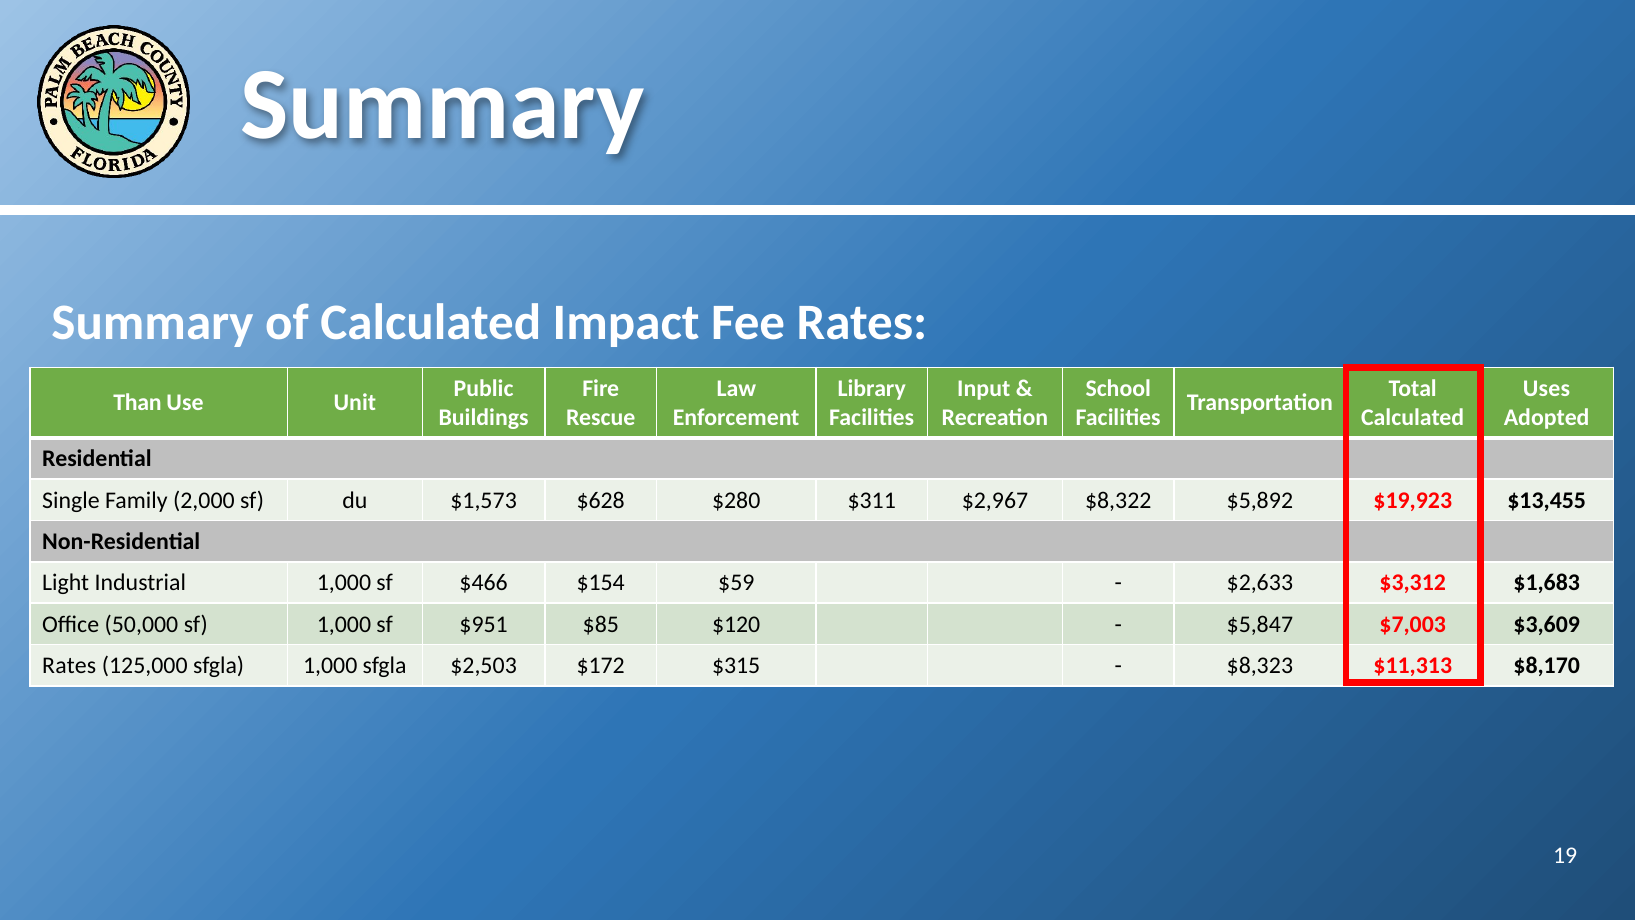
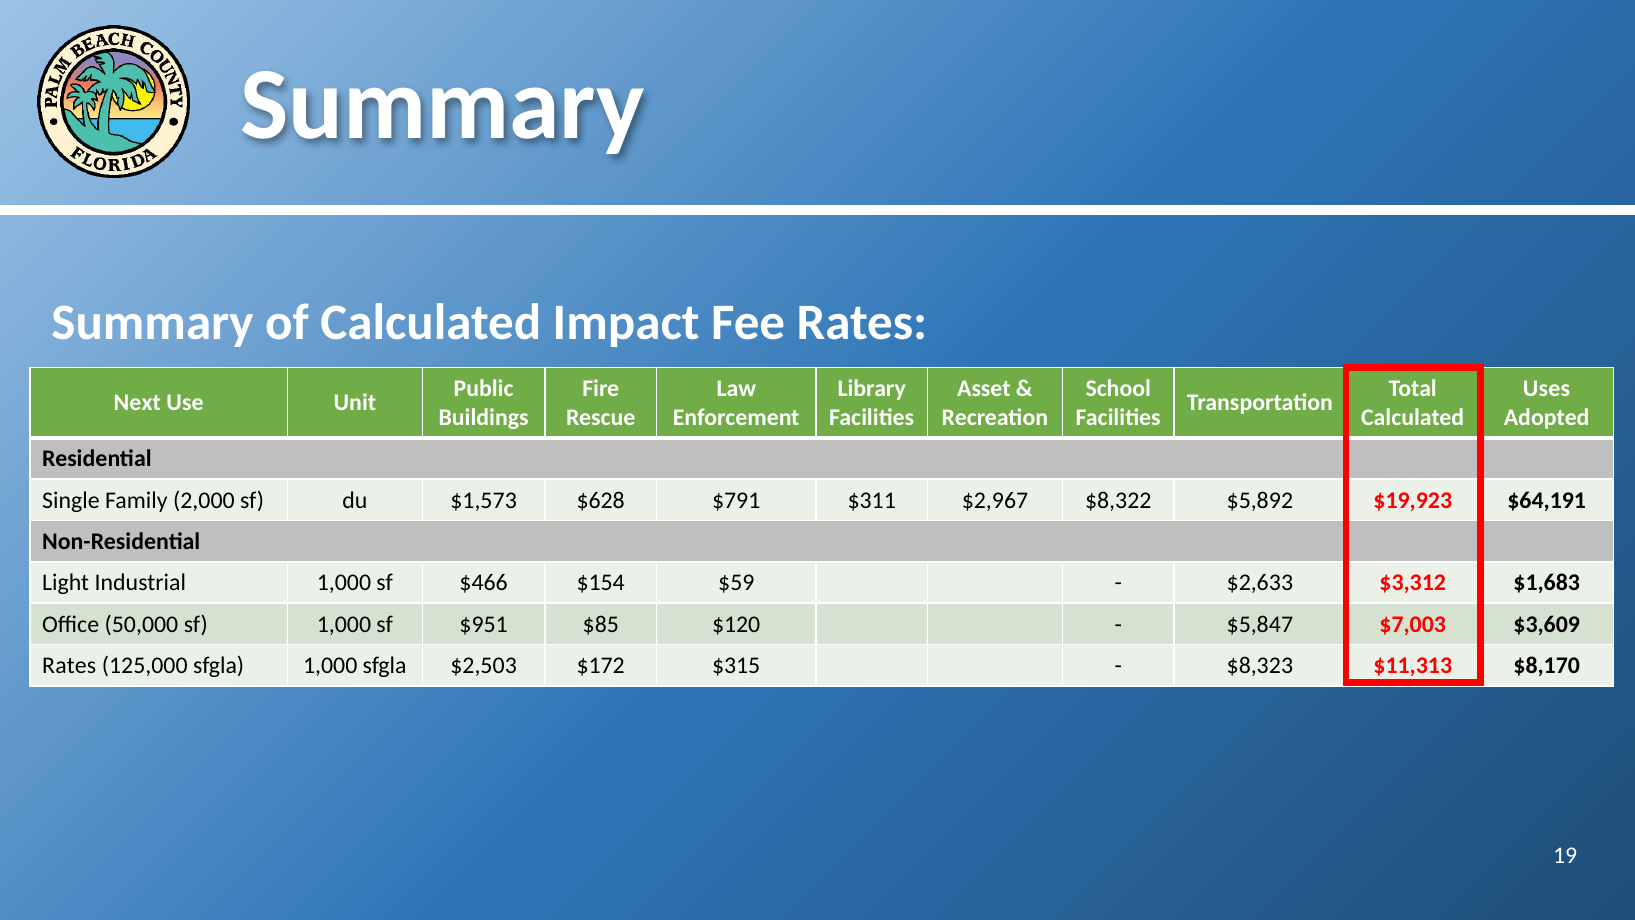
Input: Input -> Asset (984, 388)
Than: Than -> Next (137, 403)
$280: $280 -> $791 (736, 500)
$13,455: $13,455 -> $64,191 (1547, 500)
